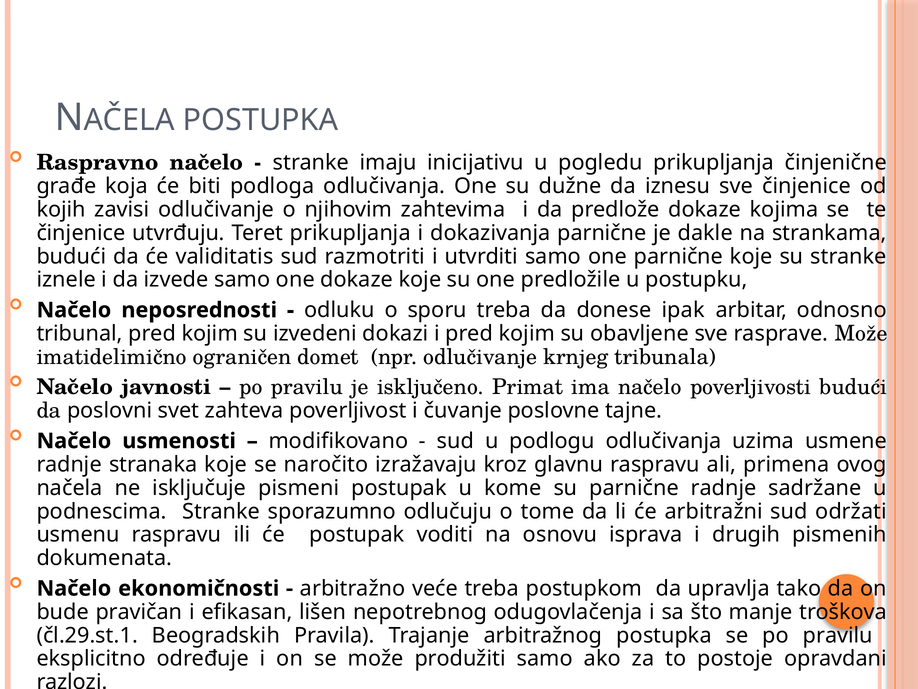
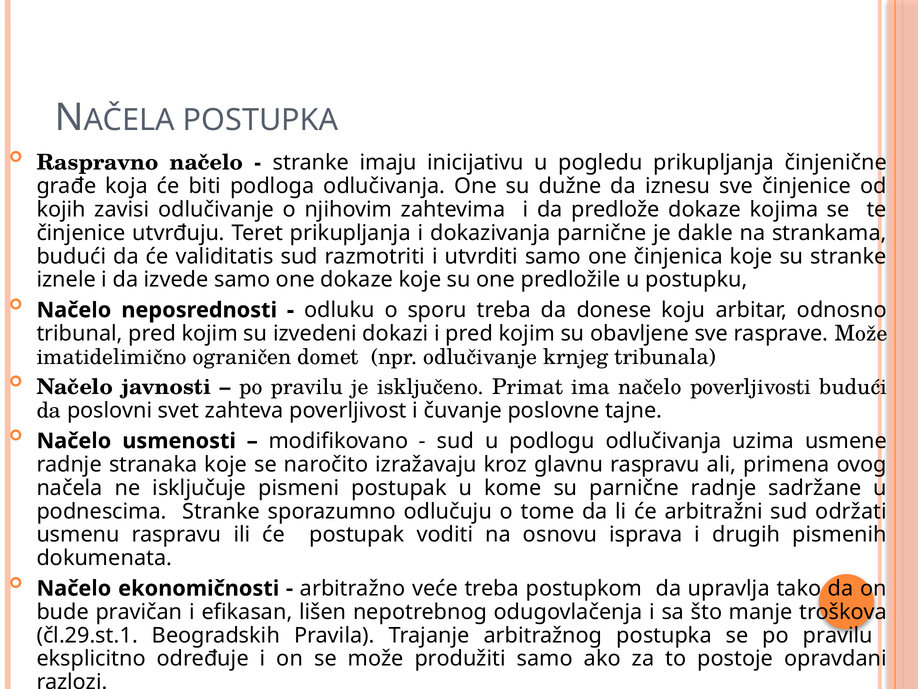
one parnične: parnične -> činjenica (678, 256)
ipak: ipak -> koju (683, 310)
